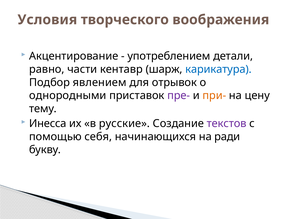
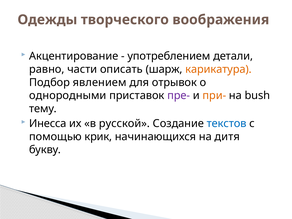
Условия: Условия -> Одежды (47, 20)
кентавр: кентавр -> описать (121, 69)
карикатура colour: blue -> orange (218, 69)
цену: цену -> bush (257, 96)
русские: русские -> русской (124, 123)
текстов colour: purple -> blue (227, 123)
себя: себя -> крик (98, 137)
ради: ради -> дитя (227, 137)
